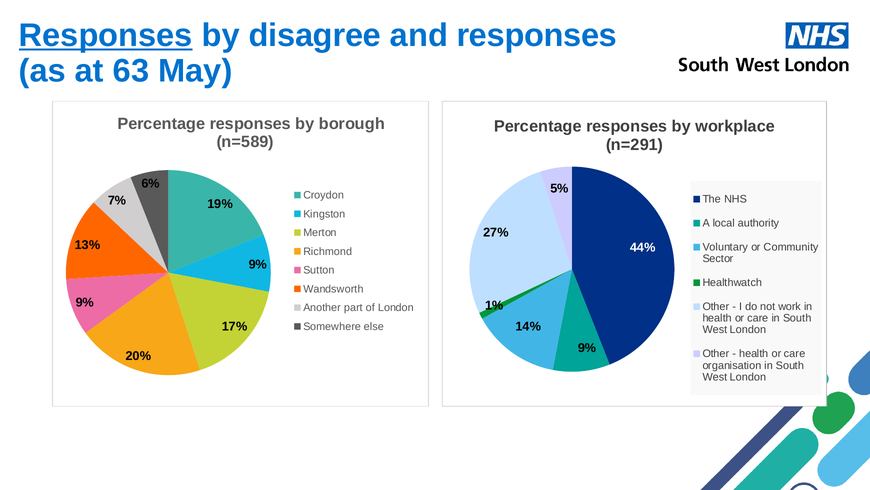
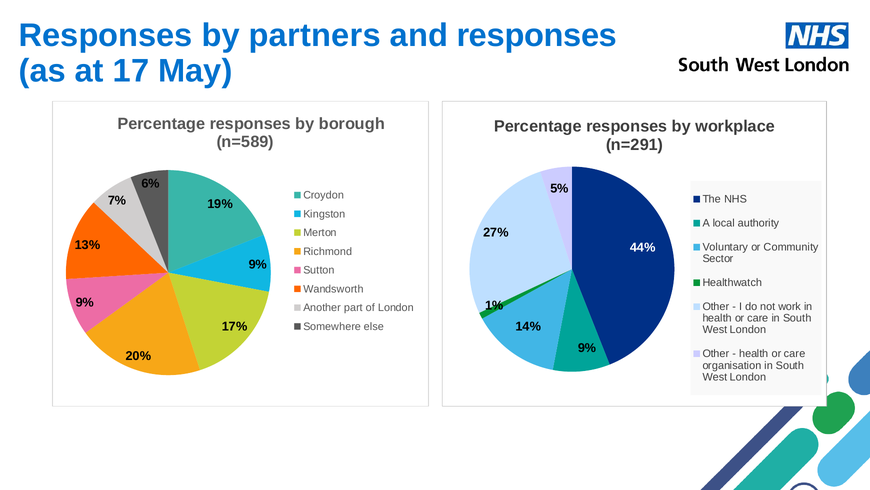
Responses underline: present -> none (106, 36)
disagree: disagree -> partners (315, 36)
63: 63 -> 17 (131, 71)
